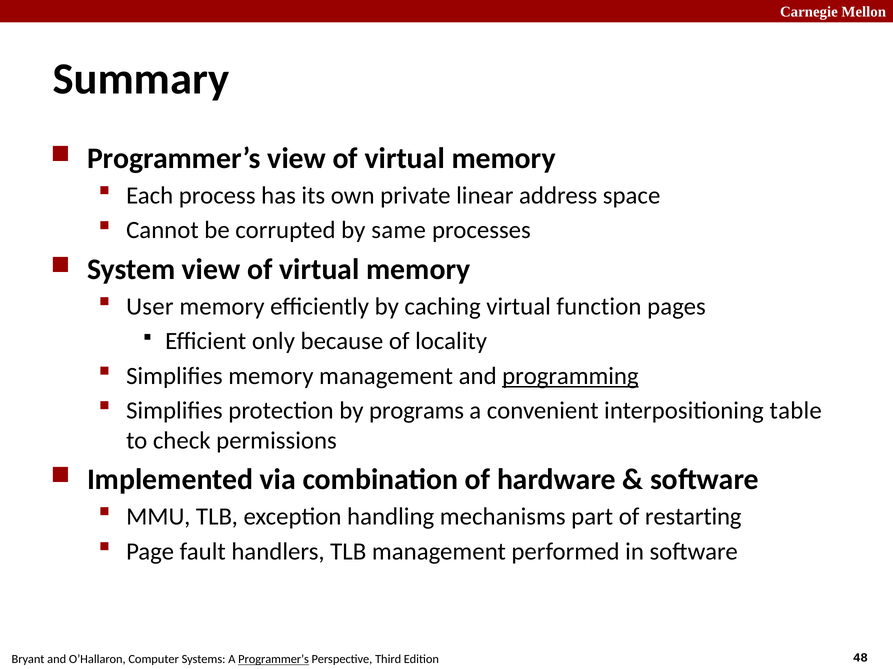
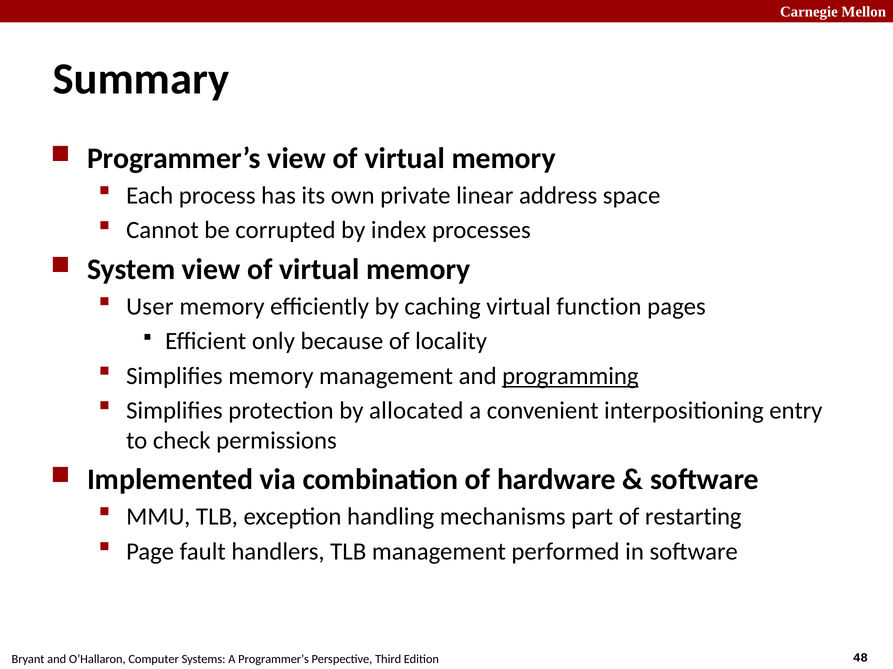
same: same -> index (399, 230)
programs: programs -> allocated (416, 411)
table: table -> entry (796, 411)
Programmer’s underline: present -> none (274, 660)
